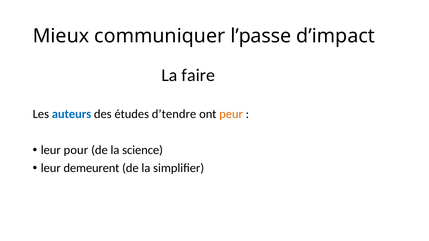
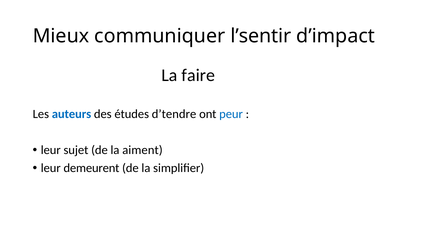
l’passe: l’passe -> l’sentir (261, 36)
peur colour: orange -> blue (231, 114)
pour: pour -> sujet (76, 150)
science: science -> aiment (142, 150)
